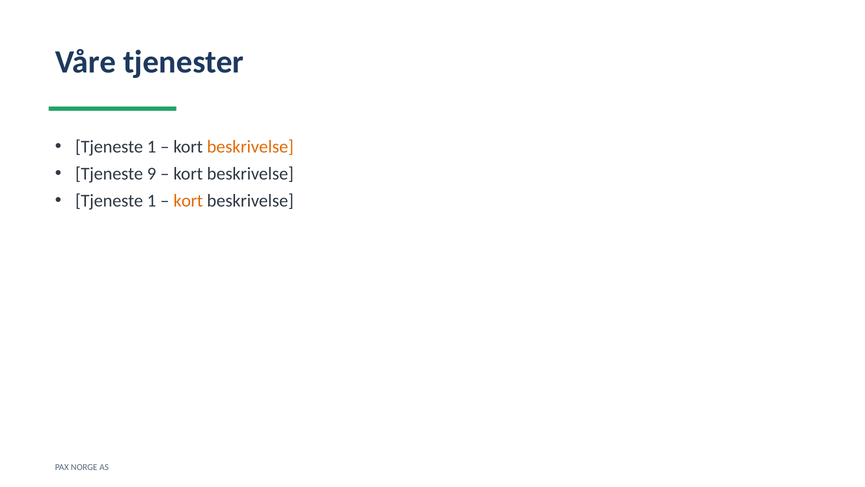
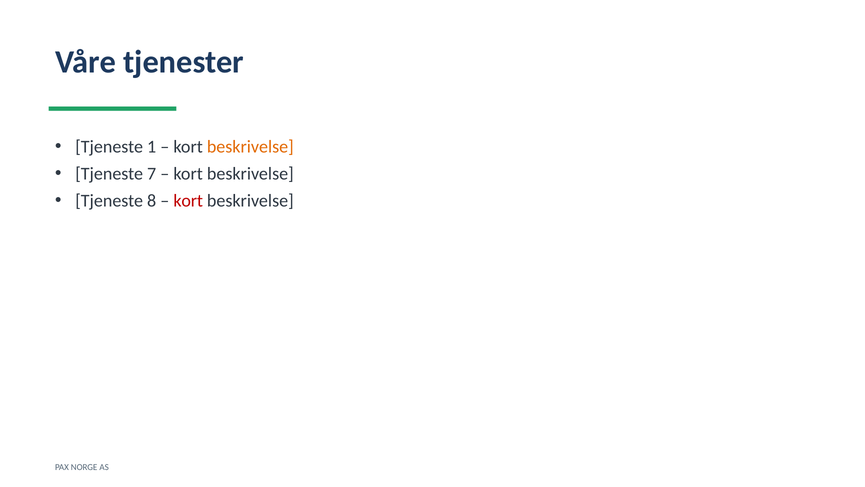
9: 9 -> 7 (152, 174)
1: 1 -> 8 (152, 201)
kort colour: orange -> red (188, 201)
